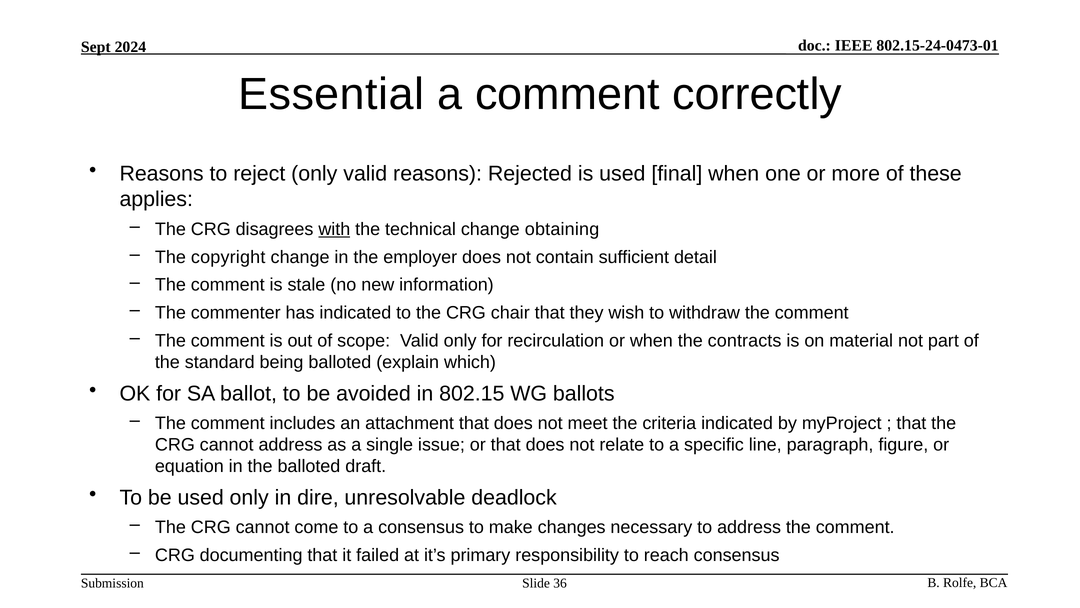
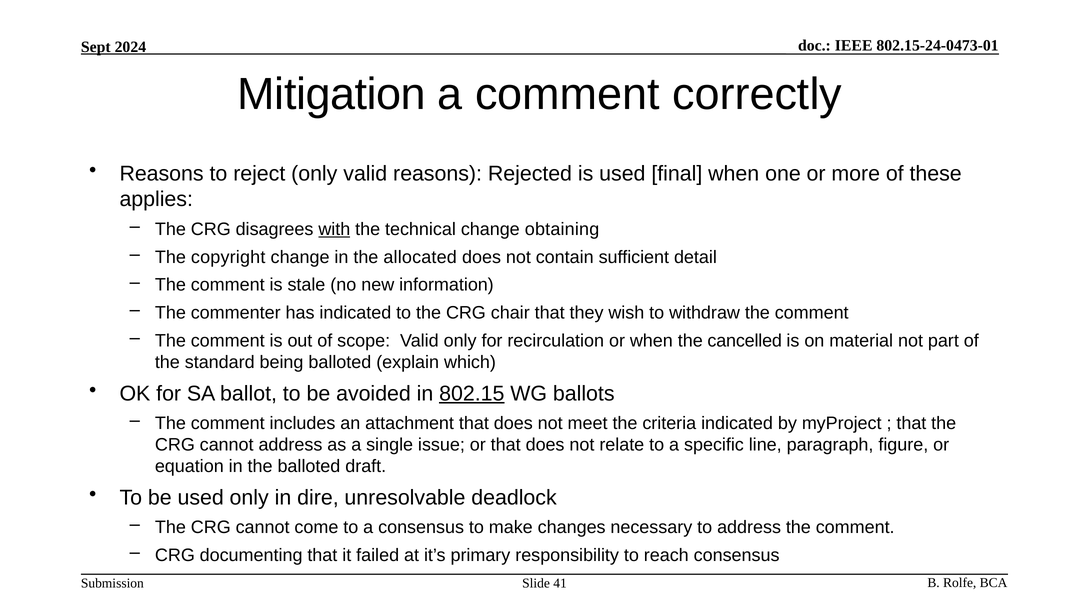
Essential: Essential -> Mitigation (332, 94)
employer: employer -> allocated (420, 257)
contracts: contracts -> cancelled (745, 341)
802.15 underline: none -> present (472, 393)
36: 36 -> 41 (560, 583)
